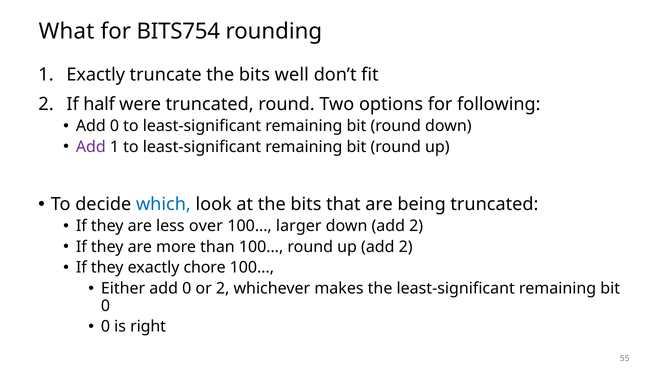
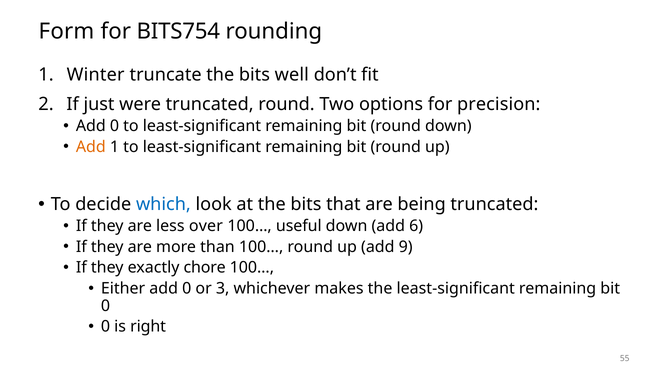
What: What -> Form (66, 31)
1 Exactly: Exactly -> Winter (96, 75)
half: half -> just (99, 104)
following: following -> precision (499, 104)
Add colour: purple -> orange (91, 147)
larger: larger -> useful (299, 226)
down add 2: 2 -> 6 (416, 226)
up add 2: 2 -> 9 (406, 247)
or 2: 2 -> 3 (223, 288)
